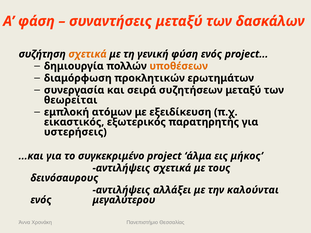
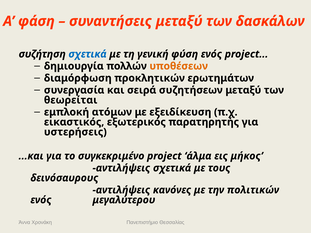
σχετικά colour: orange -> blue (88, 54)
αλλάξει: αλλάξει -> κανόνες (172, 190)
καλούνται: καλούνται -> πολιτικών (253, 190)
